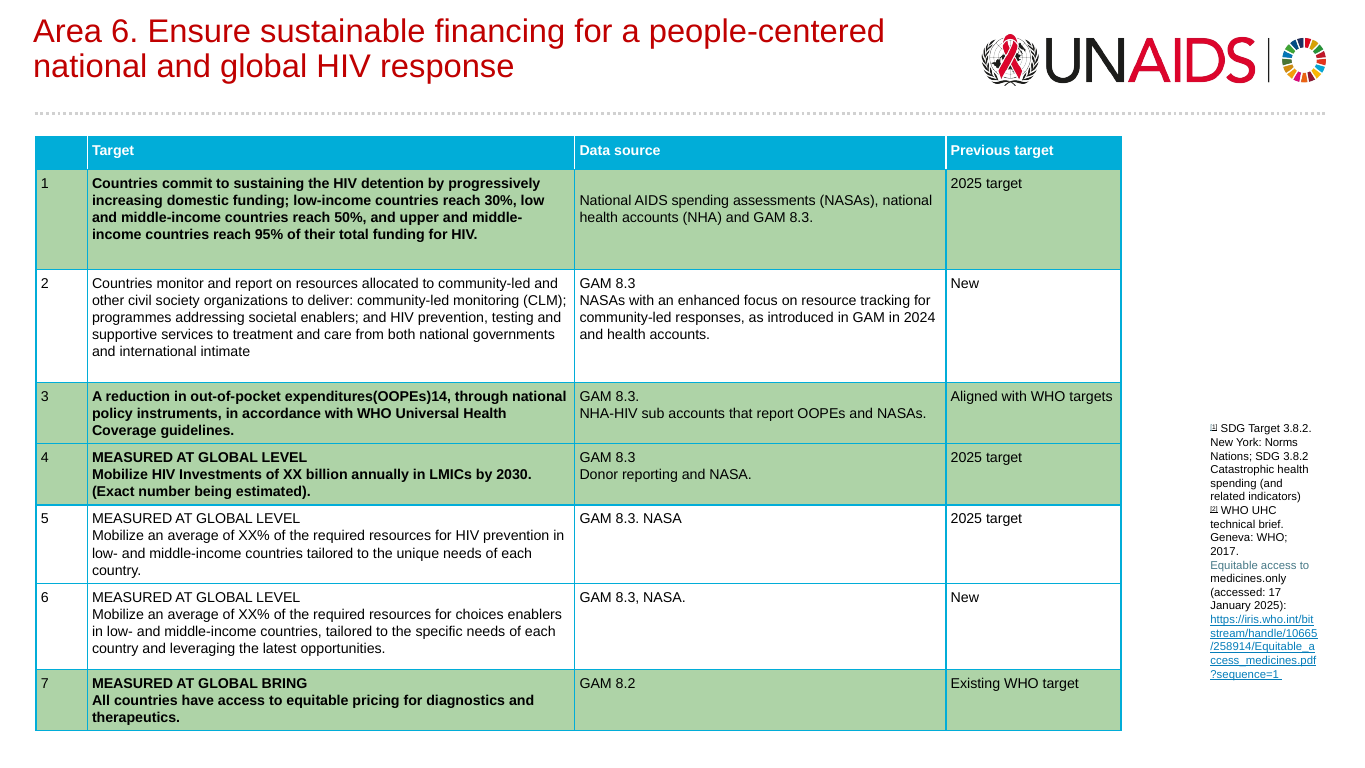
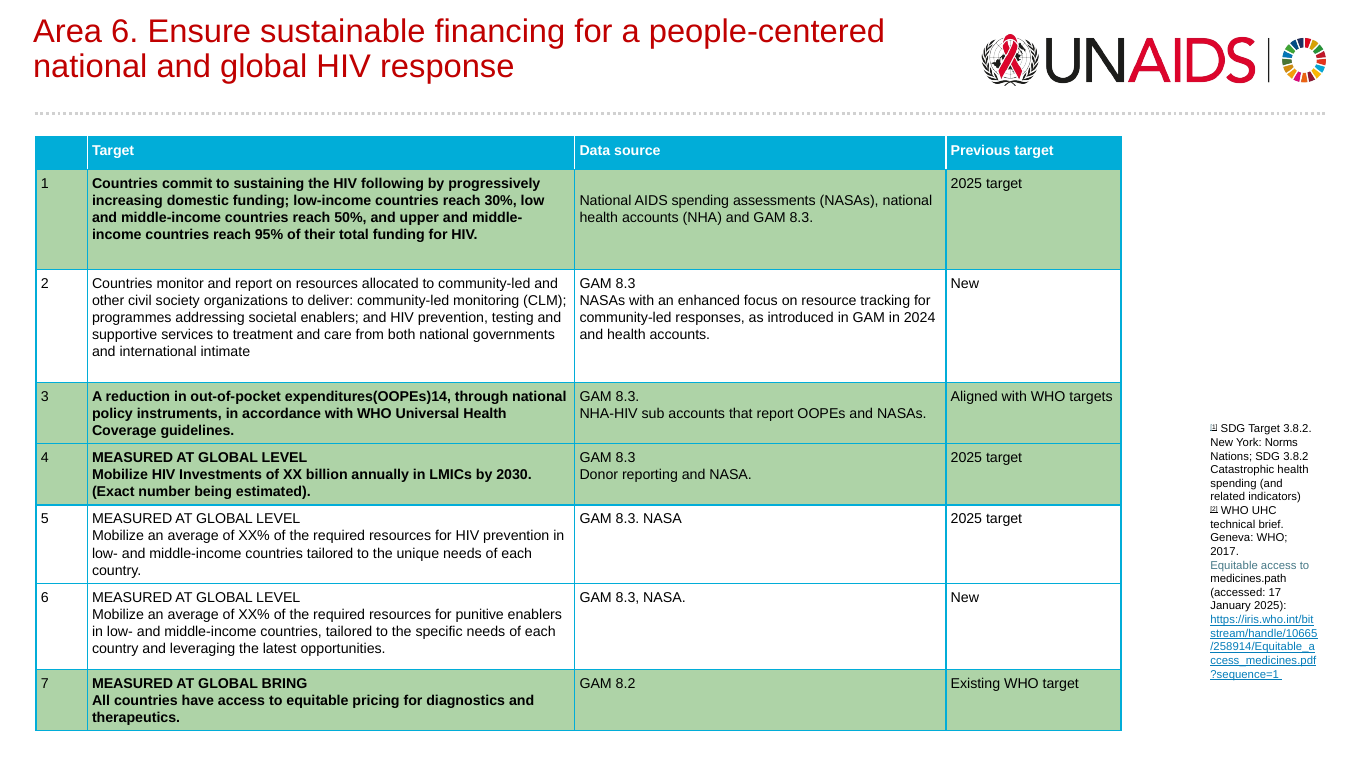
detention: detention -> following (392, 184)
medicines.only: medicines.only -> medicines.path (1248, 579)
choices: choices -> punitive (480, 614)
